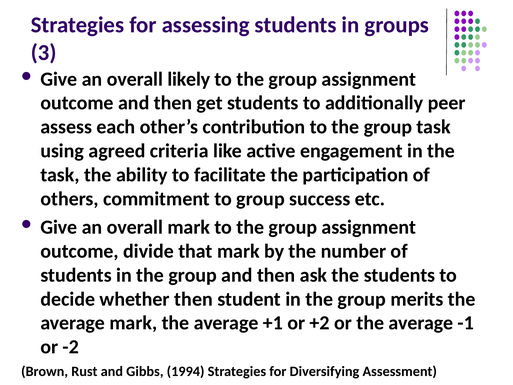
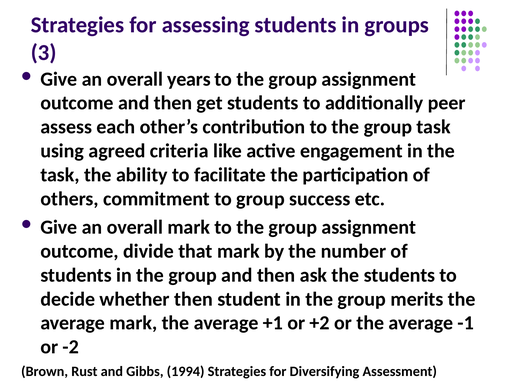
likely: likely -> years (189, 79)
